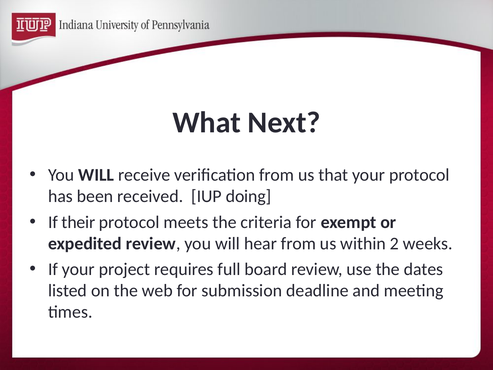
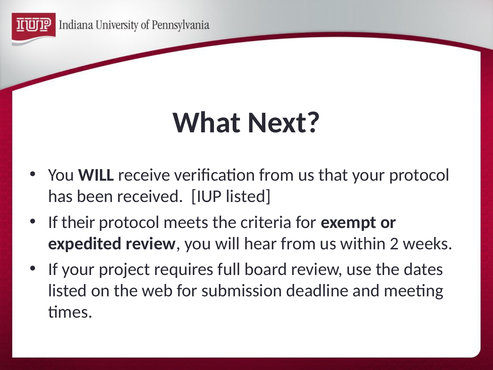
IUP doing: doing -> listed (248, 196)
